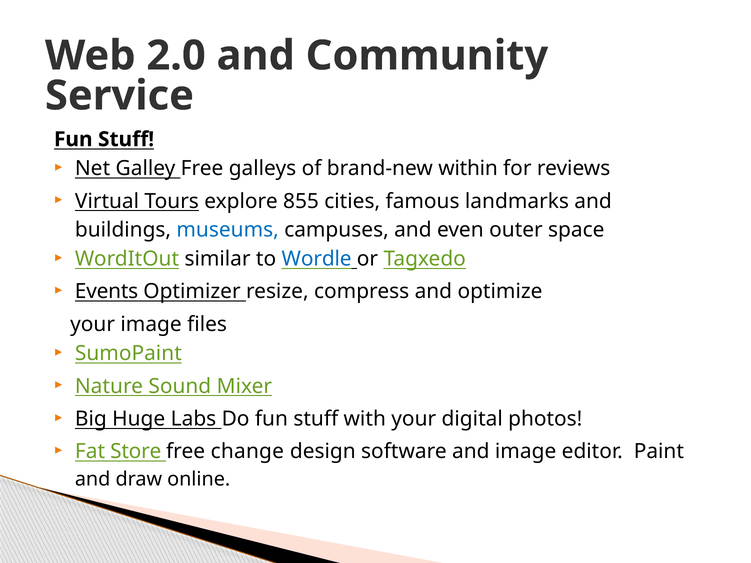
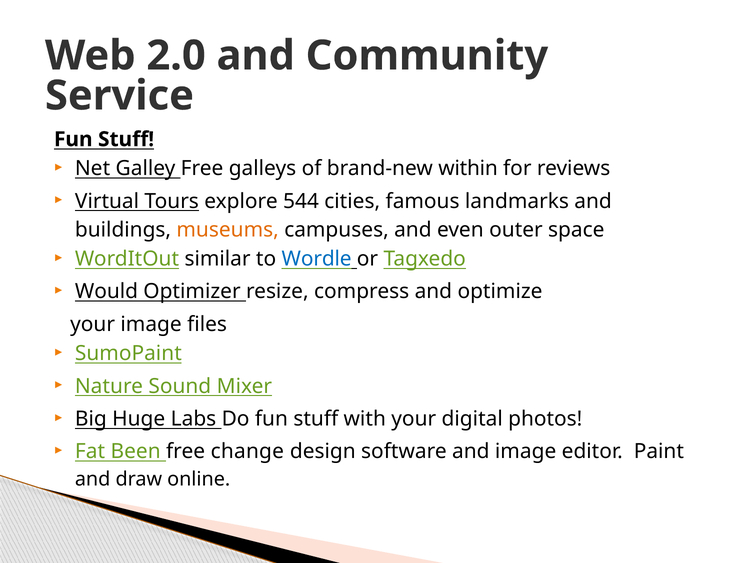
855: 855 -> 544 (301, 201)
museums colour: blue -> orange (228, 230)
Events: Events -> Would (106, 292)
Store: Store -> Been (136, 452)
